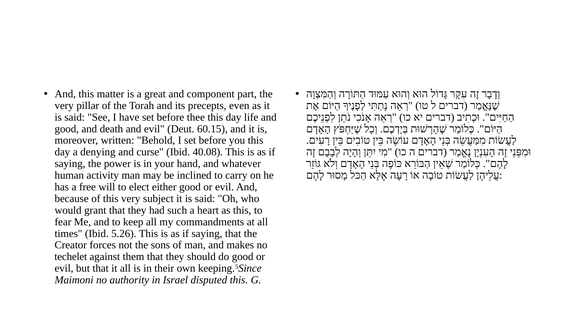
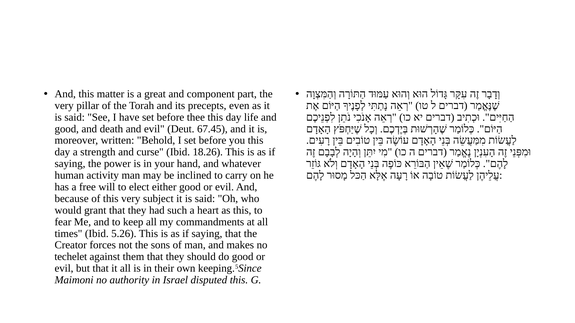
60.15: 60.15 -> 67.45 (212, 129)
denying: denying -> strength (98, 152)
40.08: 40.08 -> 18.26 (208, 152)
